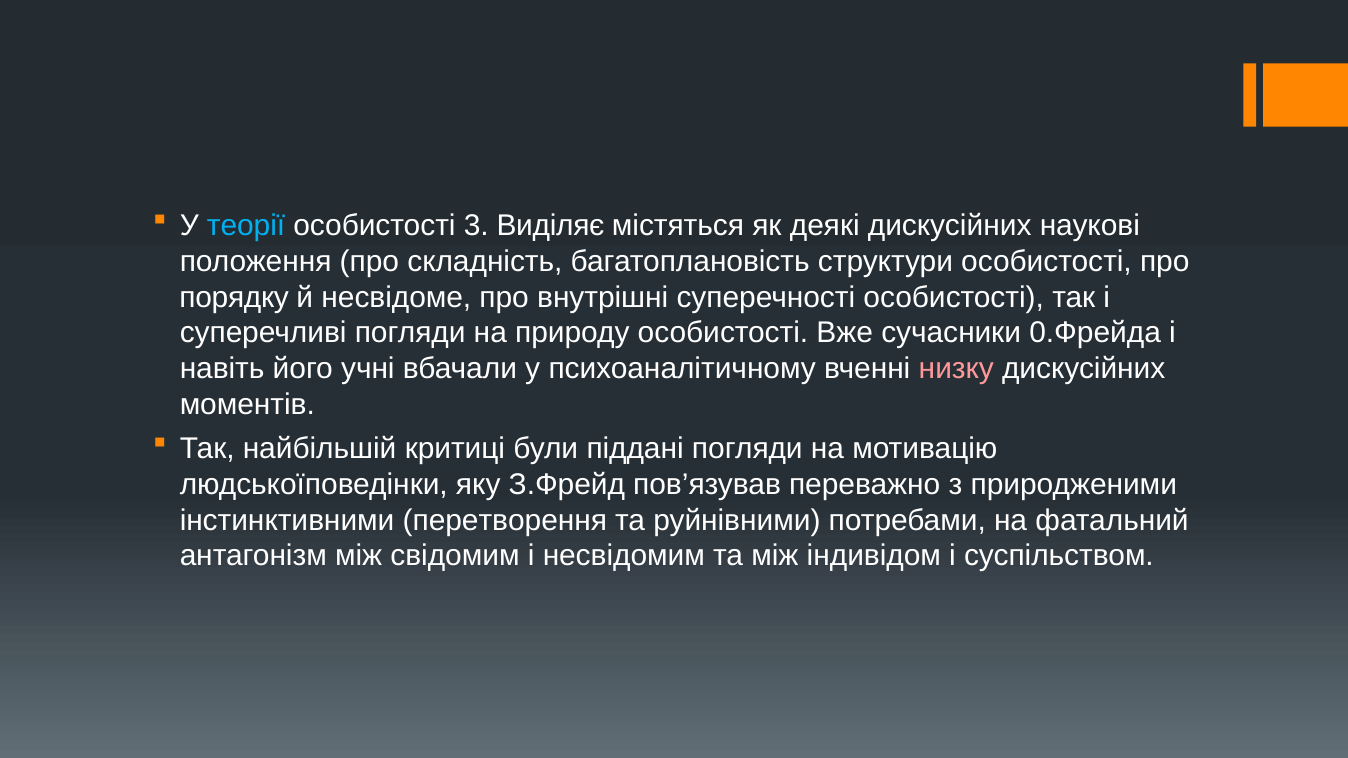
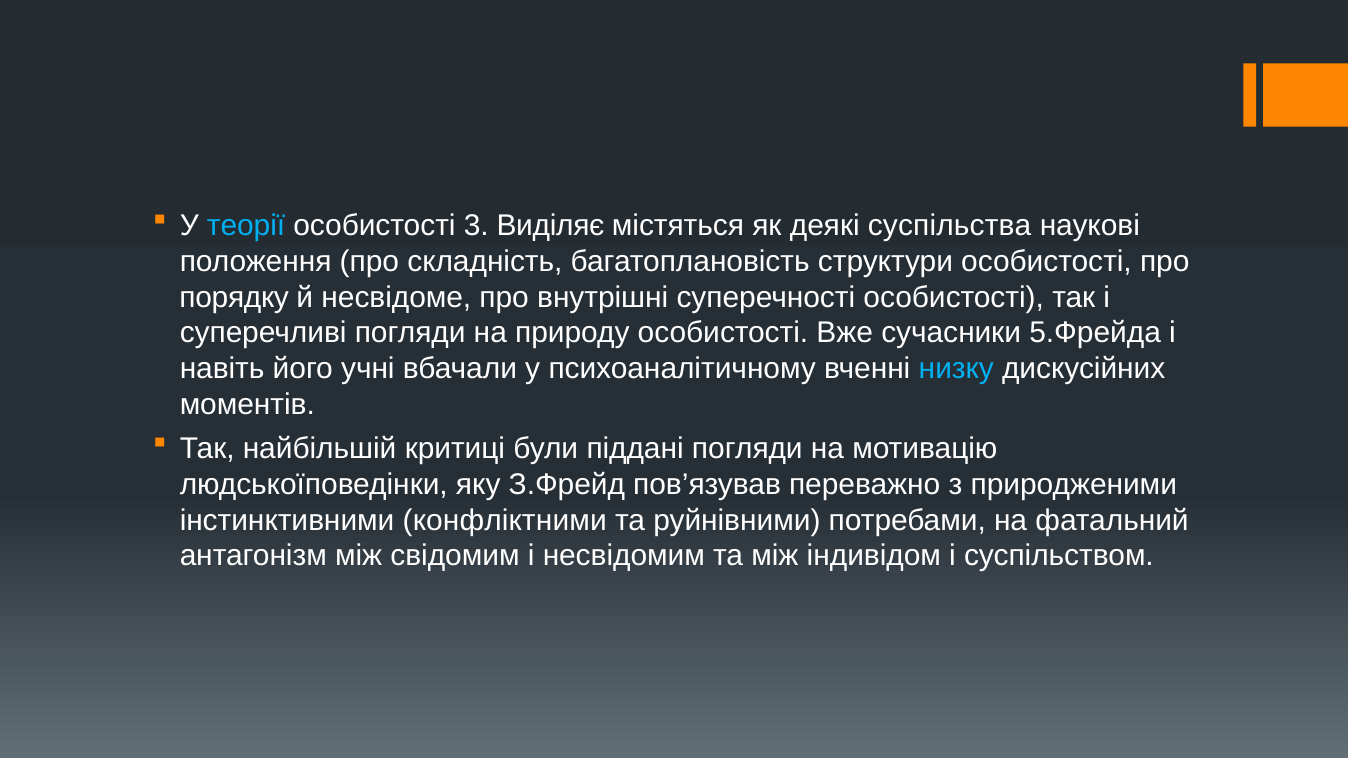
деякі дискусійних: дискусійних -> суспільства (950, 225)
0.Фрейда: 0.Фрейда -> 5.Фрейда (1095, 333)
низку colour: pink -> light blue (956, 369)
перетворення: перетворення -> конфліктними (505, 520)
